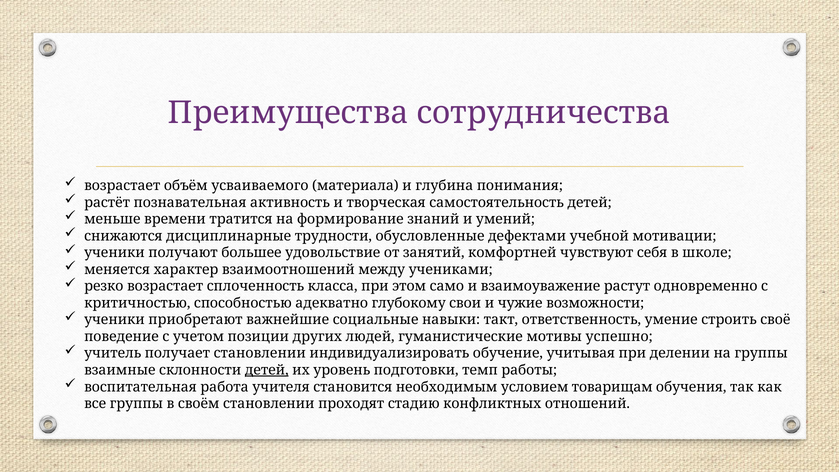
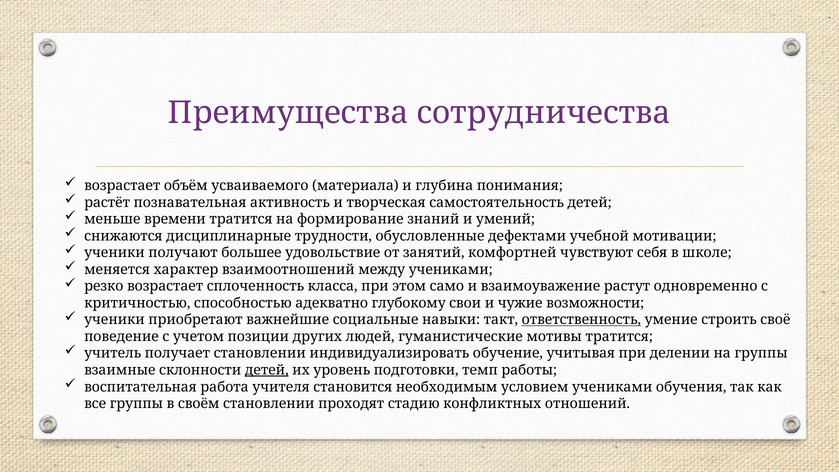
ответственность underline: none -> present (581, 320)
мотивы успешно: успешно -> тратится (619, 337)
условием товарищам: товарищам -> учениками (612, 387)
